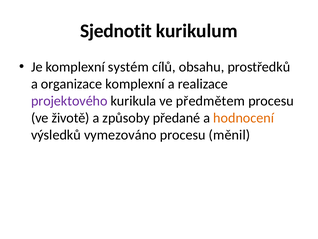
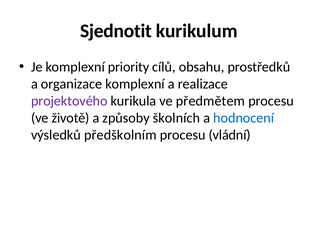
systém: systém -> priority (129, 67)
předané: předané -> školních (176, 118)
hodnocení colour: orange -> blue (244, 118)
vymezováno: vymezováno -> předškolním (120, 135)
měnil: měnil -> vládní (230, 135)
